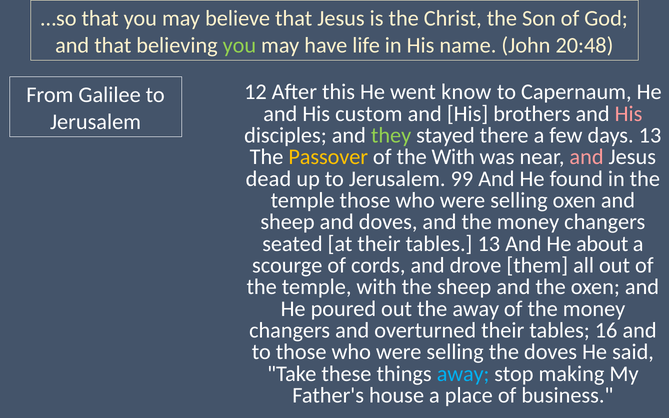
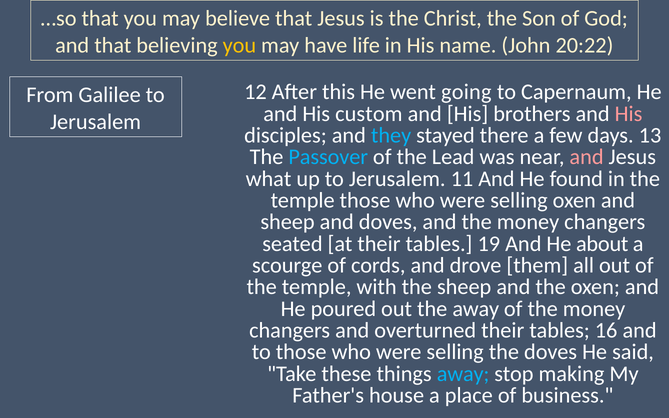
you colour: light green -> yellow (239, 45)
20:48: 20:48 -> 20:22 (584, 45)
know: know -> going (466, 92)
they colour: light green -> light blue (391, 135)
Passover colour: yellow -> light blue (328, 157)
the With: With -> Lead (453, 157)
dead: dead -> what (268, 179)
99: 99 -> 11 (462, 179)
tables 13: 13 -> 19 (489, 244)
